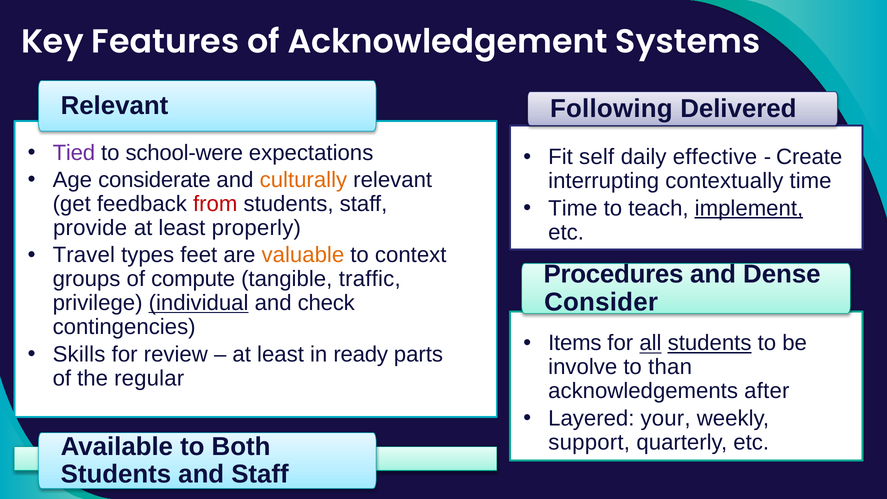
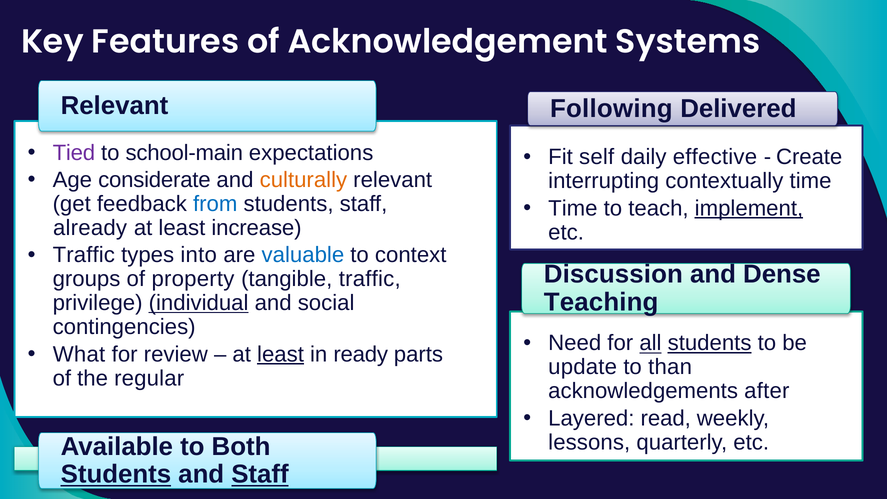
school-were: school-were -> school-main (184, 153)
from colour: red -> blue (215, 204)
provide: provide -> already (90, 228)
properly: properly -> increase (256, 228)
Travel: Travel -> Traffic (84, 255)
feet: feet -> into (199, 255)
valuable colour: orange -> blue (303, 255)
Procedures: Procedures -> Discussion (613, 274)
compute: compute -> property (193, 279)
Consider: Consider -> Teaching (601, 302)
check: check -> social (326, 303)
Items: Items -> Need (575, 343)
Skills: Skills -> What (79, 354)
least underline: none -> present (281, 354)
involve: involve -> update (583, 367)
your: your -> read (666, 418)
support: support -> lessons (589, 442)
Students underline: none -> present (116, 474)
Staff underline: none -> present (260, 474)
